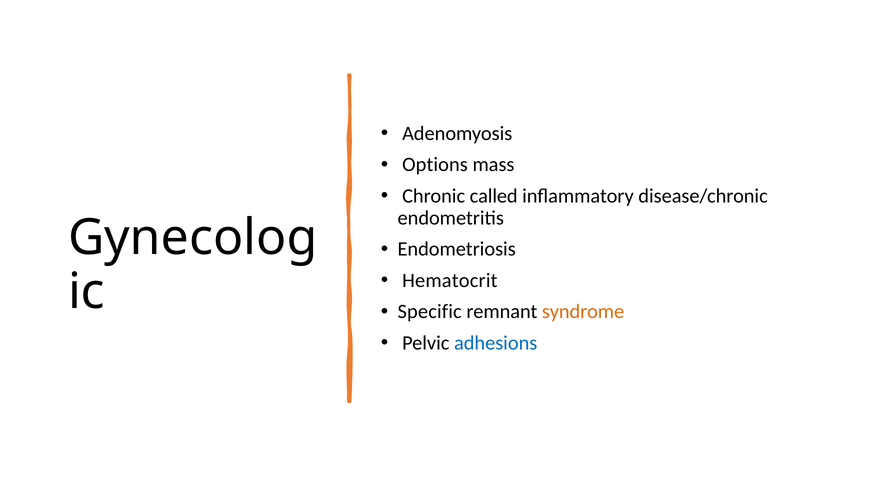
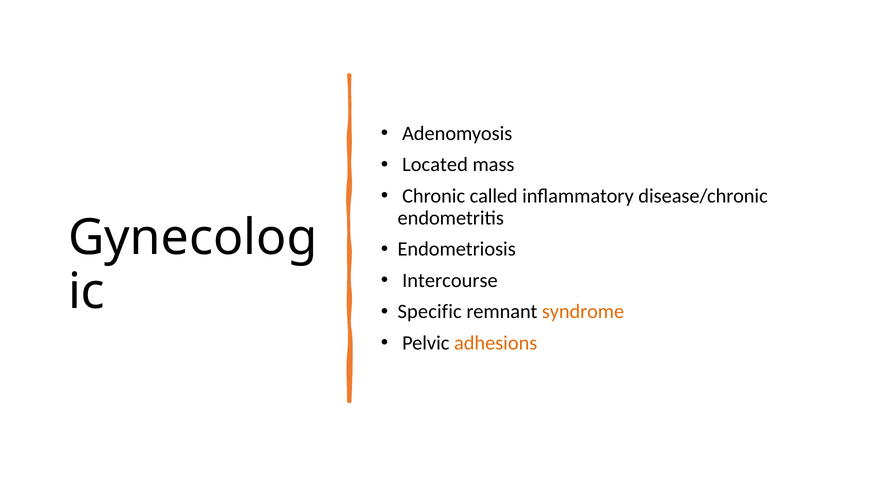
Options: Options -> Located (435, 165)
Hematocrit: Hematocrit -> Intercourse (450, 281)
adhesions colour: blue -> orange (496, 343)
